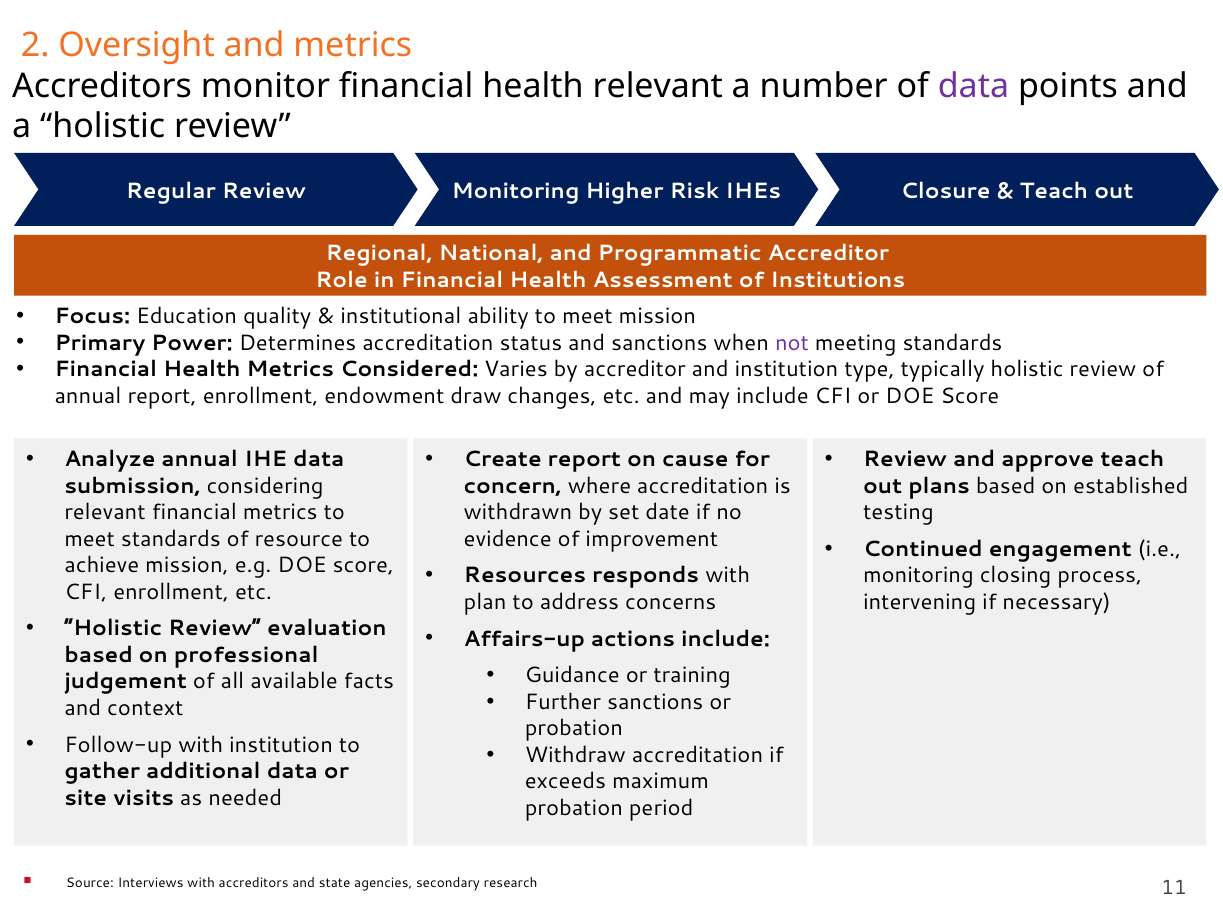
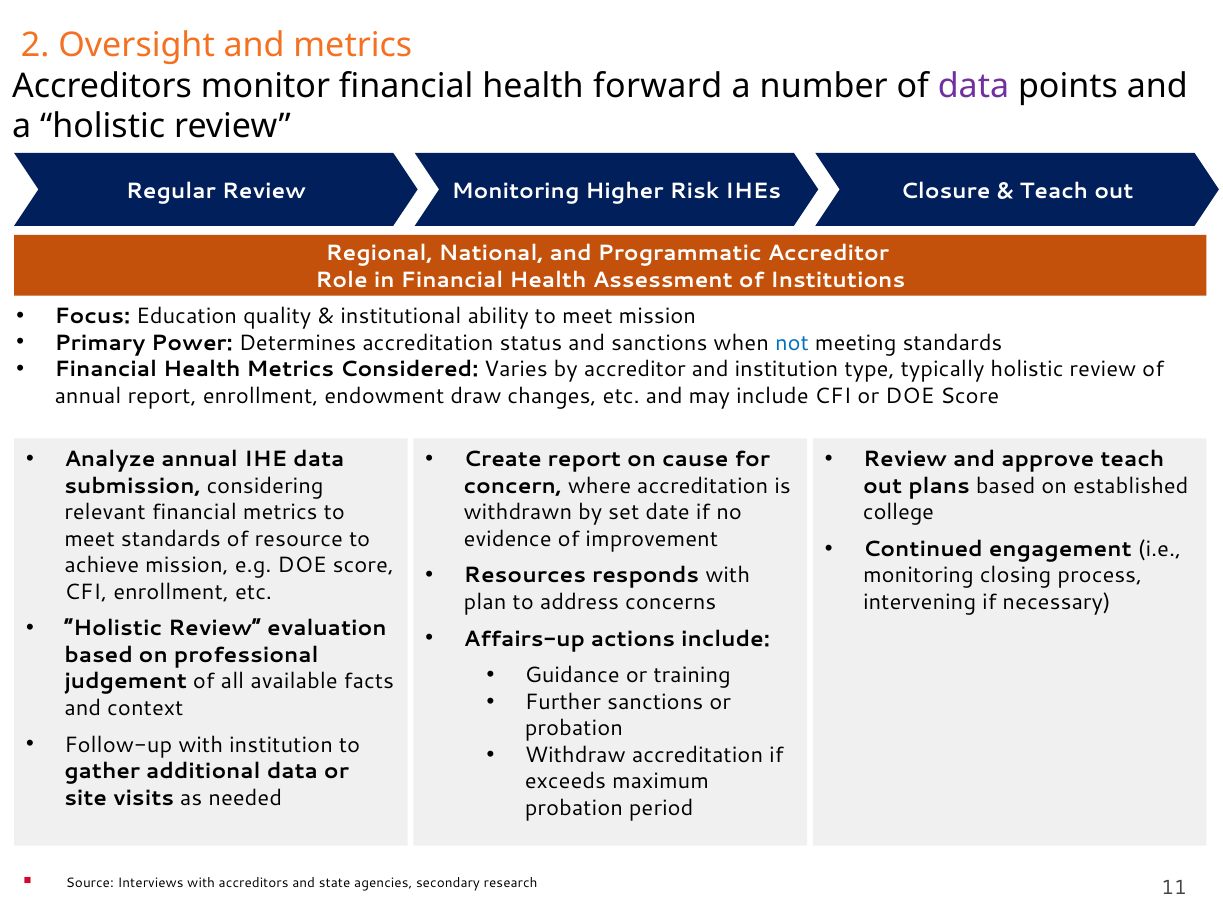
health relevant: relevant -> forward (658, 86)
not colour: purple -> blue (792, 343)
testing: testing -> college (899, 512)
